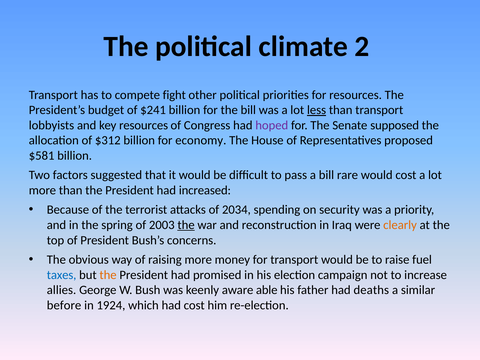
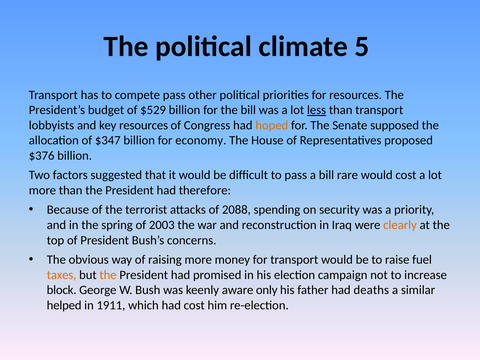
2: 2 -> 5 (362, 46)
compete fight: fight -> pass (174, 95)
$241: $241 -> $529 (153, 110)
hoped colour: purple -> orange (272, 125)
$312: $312 -> $347 (108, 140)
$581: $581 -> $376 (42, 156)
increased: increased -> therefore (205, 190)
2034: 2034 -> 2088 (236, 210)
the underline: present -> none (186, 225)
taxes colour: blue -> orange (62, 275)
allies: allies -> block (62, 290)
able: able -> only (267, 290)
before: before -> helped (64, 305)
1924: 1924 -> 1911 (111, 305)
